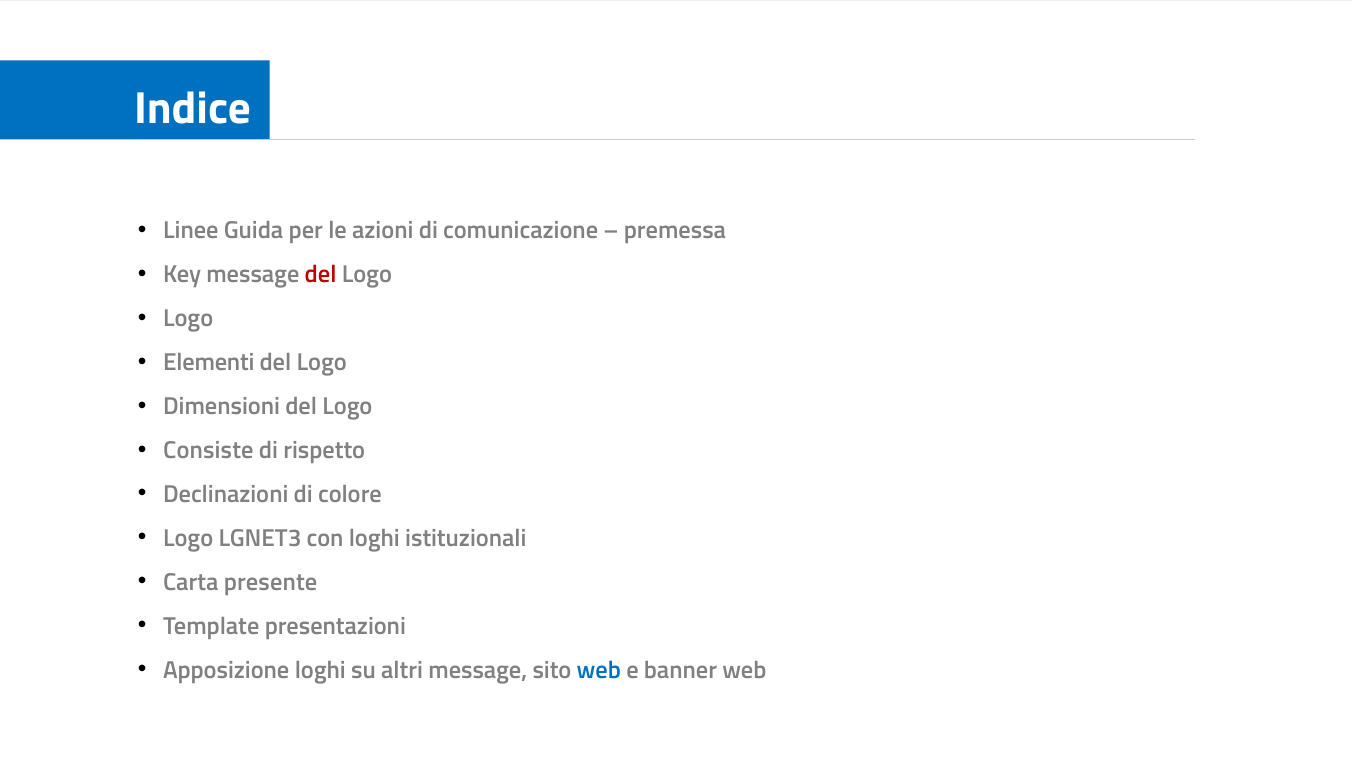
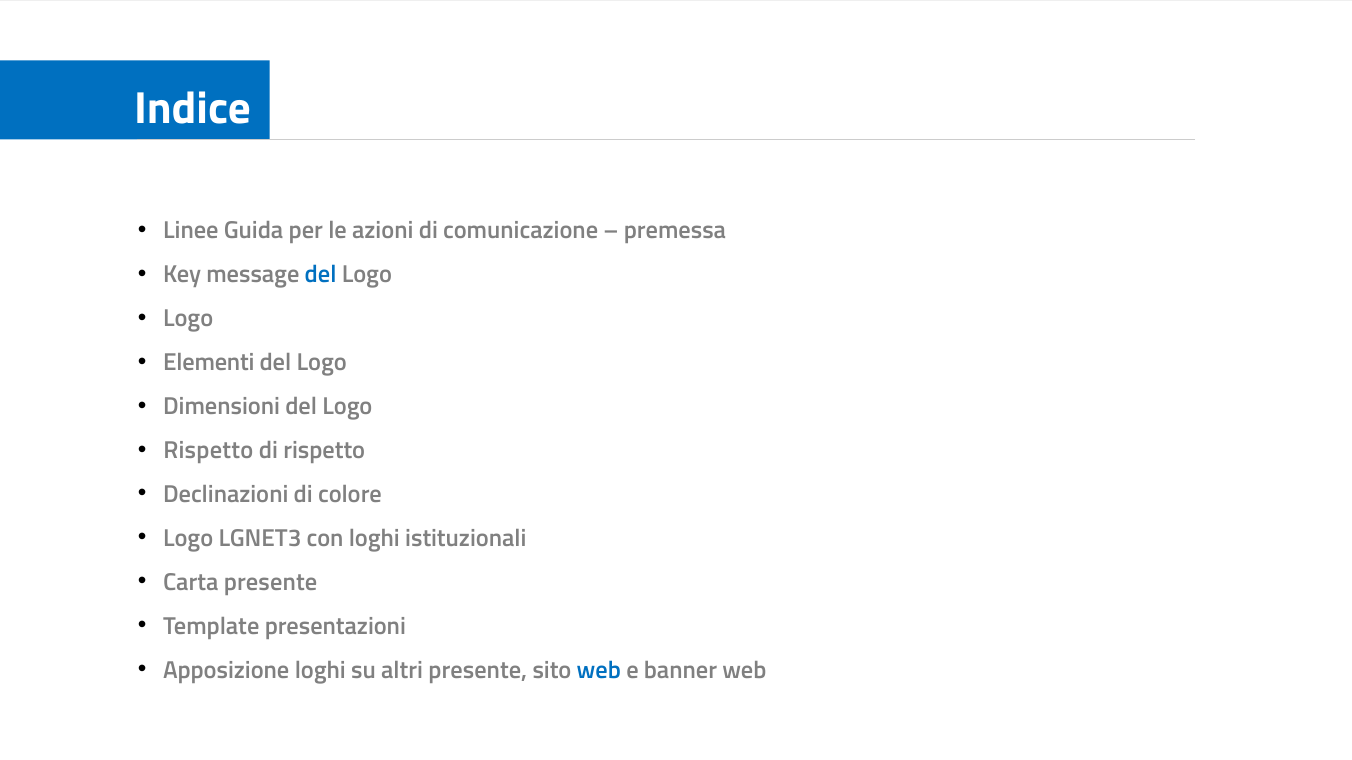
del colour: red -> blue (321, 275)
Consiste: Consiste -> Rispetto (208, 451)
altri message: message -> presente (478, 670)
